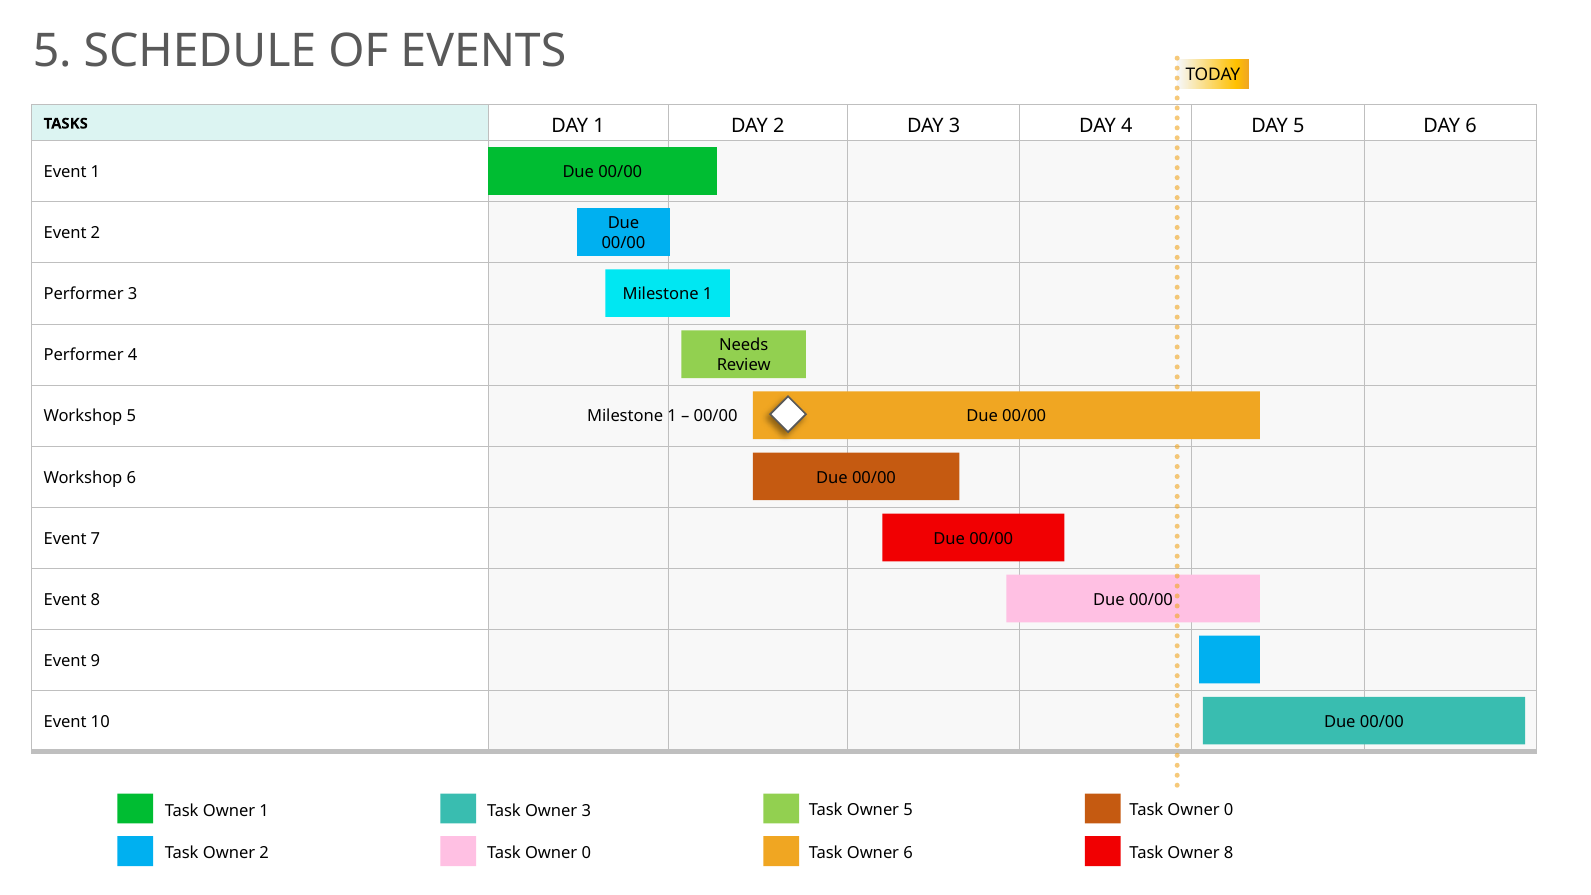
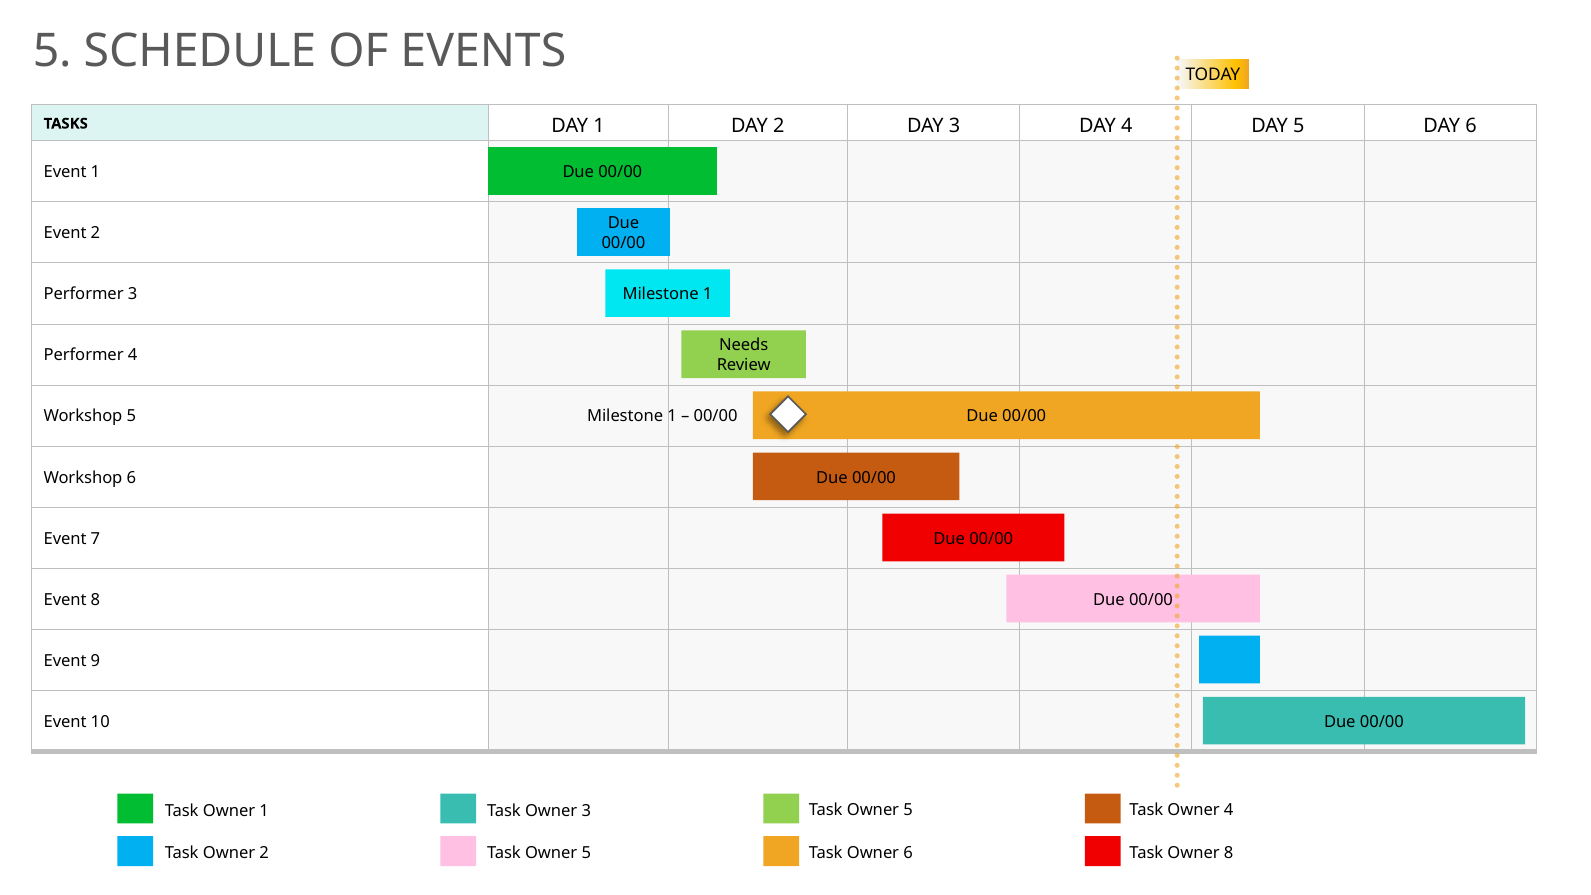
0: 0 -> 4 (1229, 810)
0: 0 -> 5 (586, 853)
